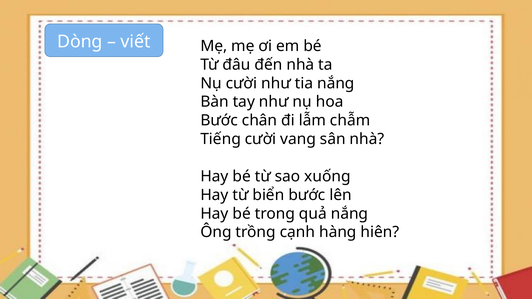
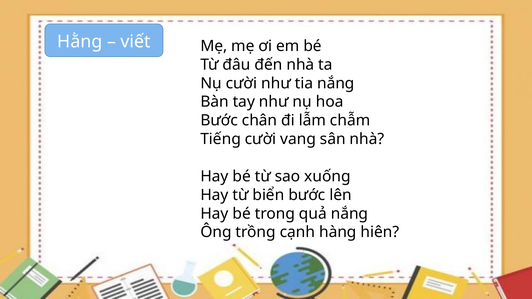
Dòng: Dòng -> Hằng (80, 42)
